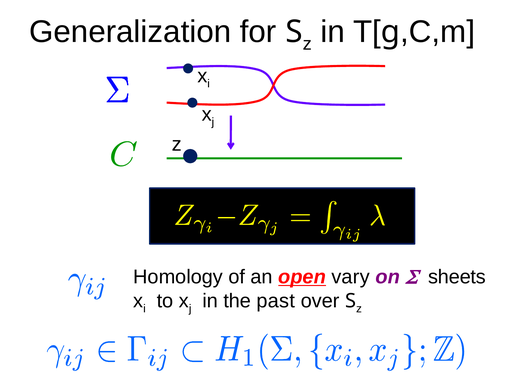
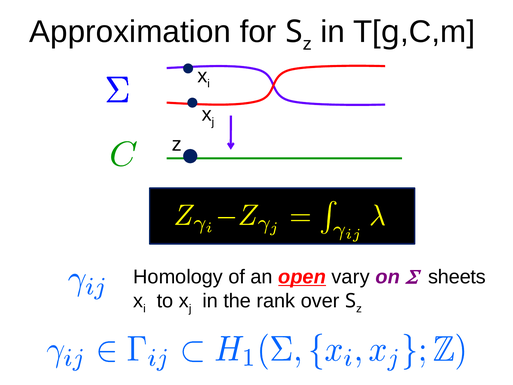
Generalization: Generalization -> Approximation (130, 32)
past: past -> rank (276, 301)
